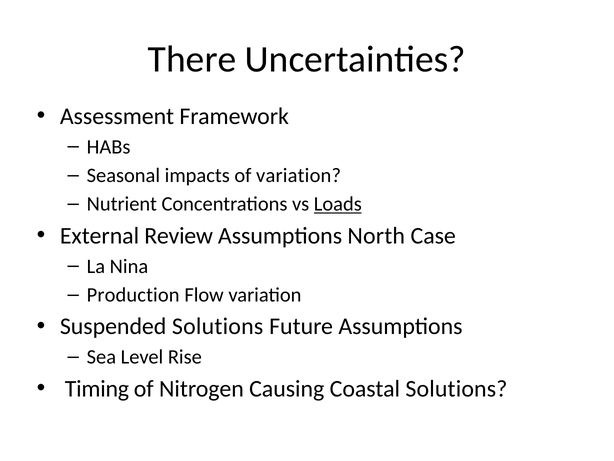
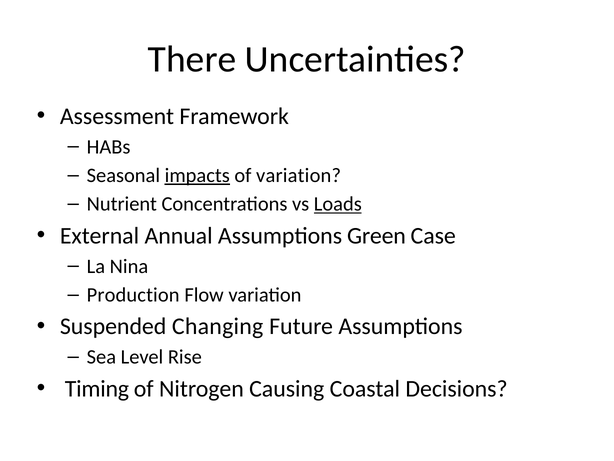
impacts underline: none -> present (197, 175)
Review: Review -> Annual (179, 236)
North: North -> Green (376, 236)
Suspended Solutions: Solutions -> Changing (218, 326)
Coastal Solutions: Solutions -> Decisions (456, 388)
